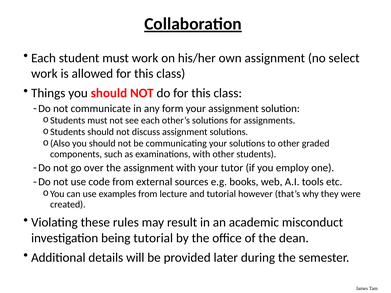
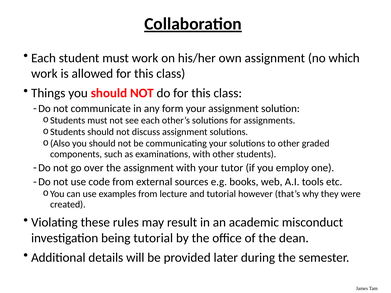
select: select -> which (344, 58)
